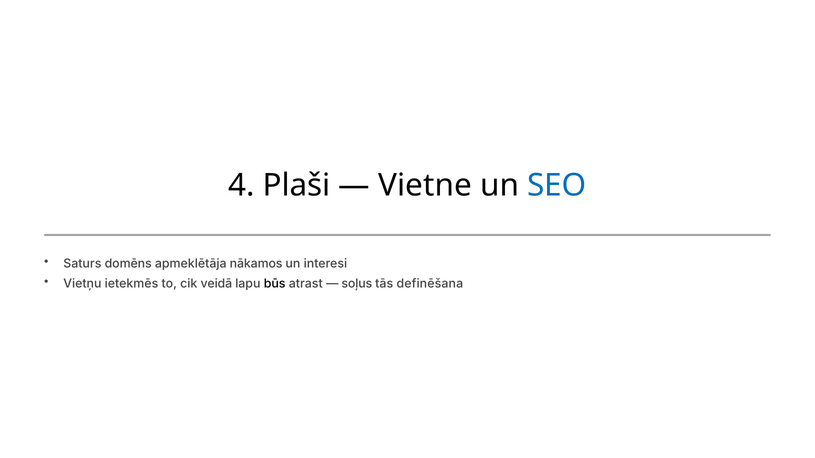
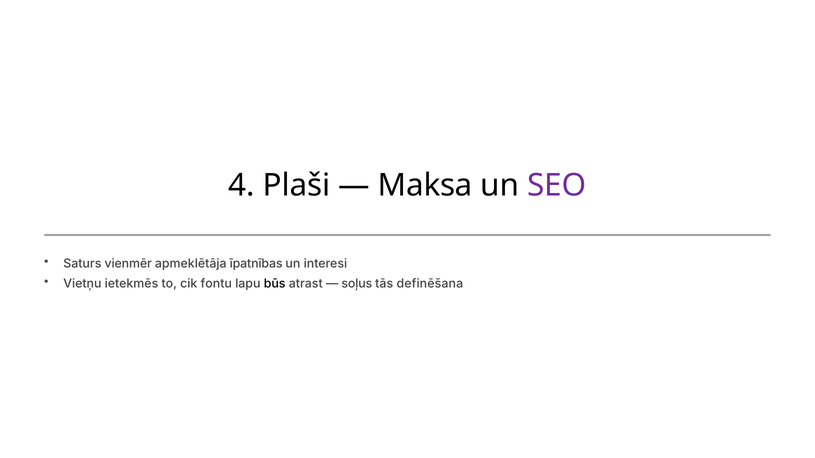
Vietne: Vietne -> Maksa (425, 186)
SEO colour: blue -> purple (557, 186)
domēns: domēns -> vienmēr (128, 264)
nākamos: nākamos -> īpatnības (256, 264)
veidā: veidā -> fontu (216, 284)
